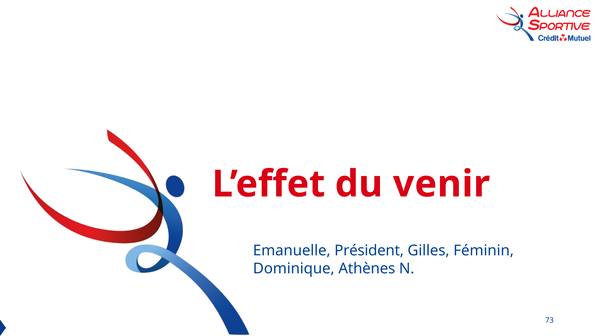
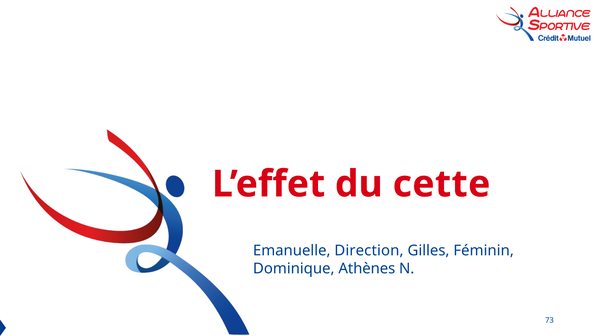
venir: venir -> cette (442, 184)
Président: Président -> Direction (369, 251)
